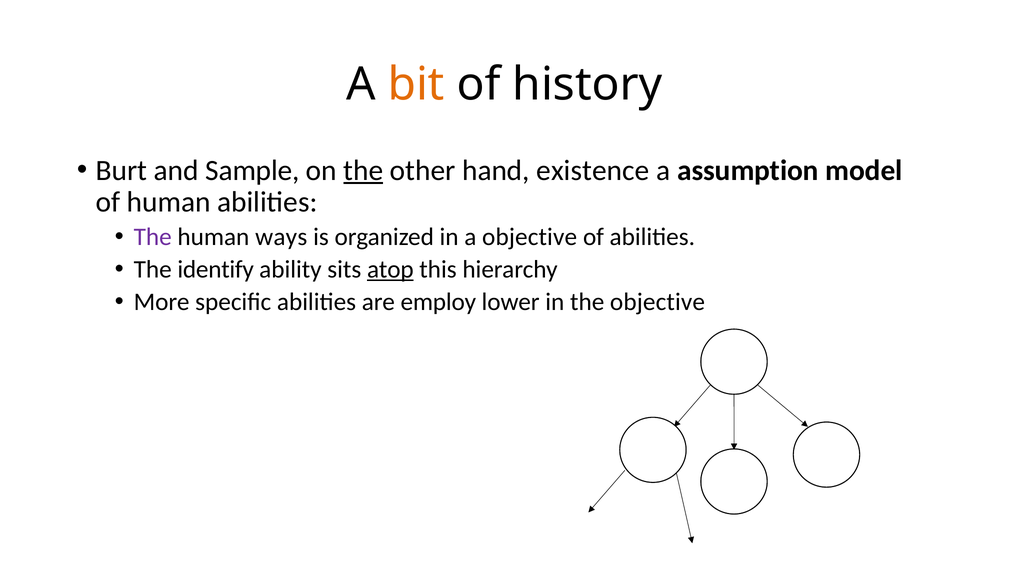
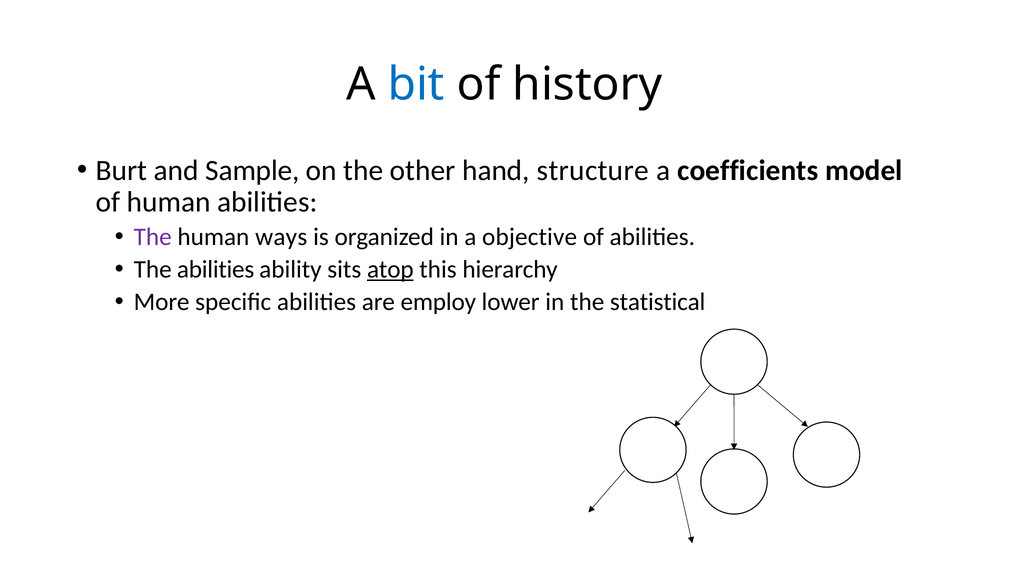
bit colour: orange -> blue (416, 85)
the underline: present -> none (363, 171)
existence: existence -> structure (593, 171)
assumption: assumption -> coefficients (748, 171)
The identify: identify -> abilities (216, 270)
the objective: objective -> statistical (658, 302)
